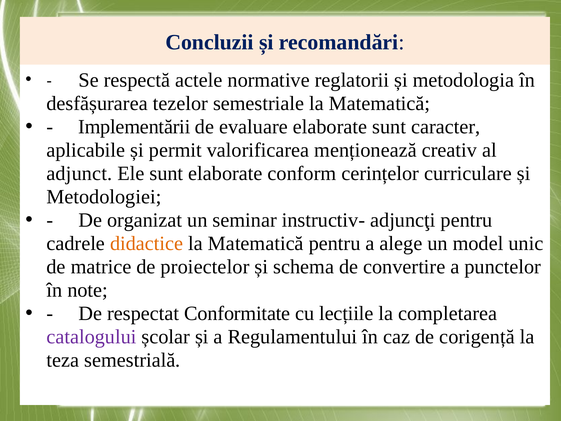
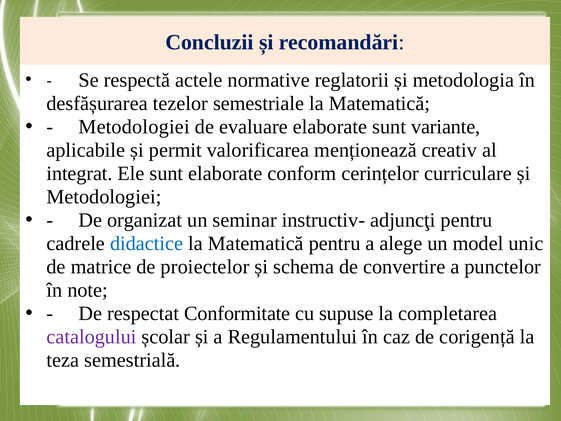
Implementării: Implementării -> Metodologiei (134, 127)
caracter: caracter -> variante (446, 127)
adjunct: adjunct -> integrat (79, 173)
didactice colour: orange -> blue (147, 243)
lecțiile: lecțiile -> supuse (346, 313)
